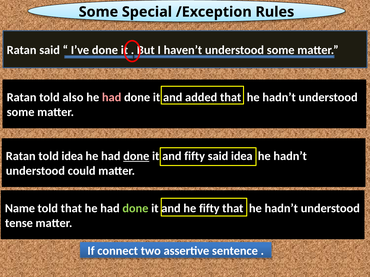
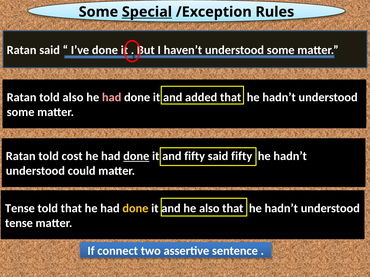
Special underline: none -> present (147, 12)
told idea: idea -> cost (72, 156)
said idea: idea -> fifty (242, 156)
Name: Name -> Tense (20, 209)
done colour: light green -> yellow (135, 209)
he fifty: fifty -> also (209, 209)
